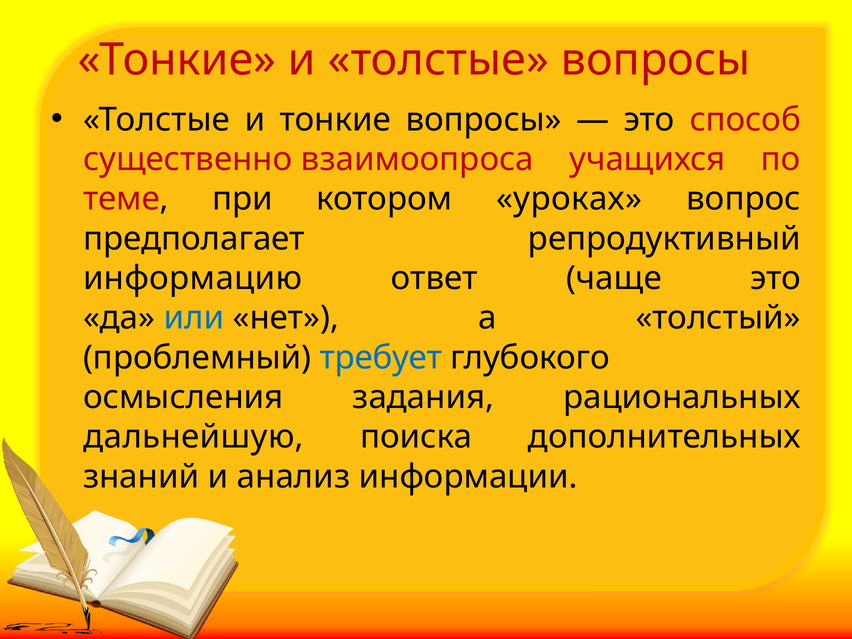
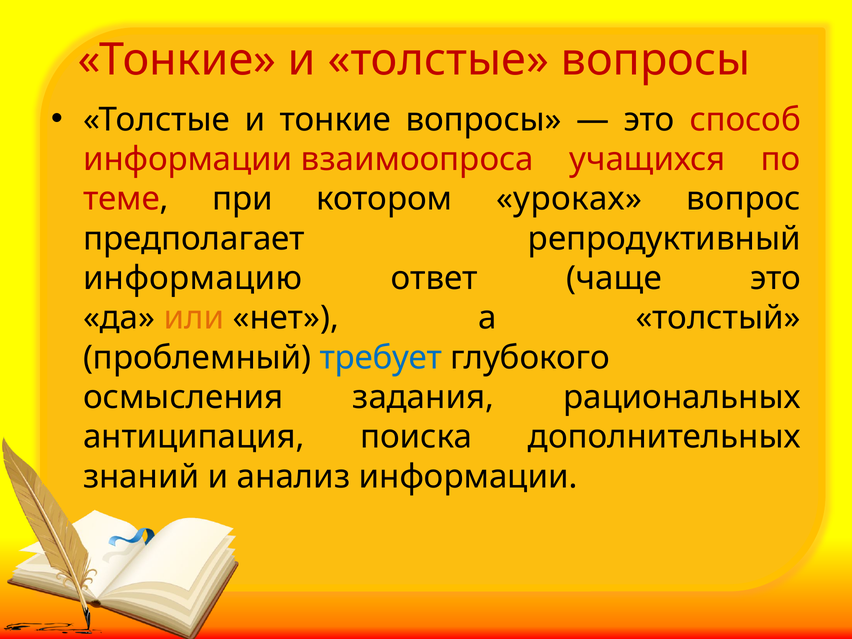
существенно: существенно -> информации (188, 159)
или colour: blue -> orange (194, 318)
дальнейшую: дальнейшую -> антиципация (194, 437)
